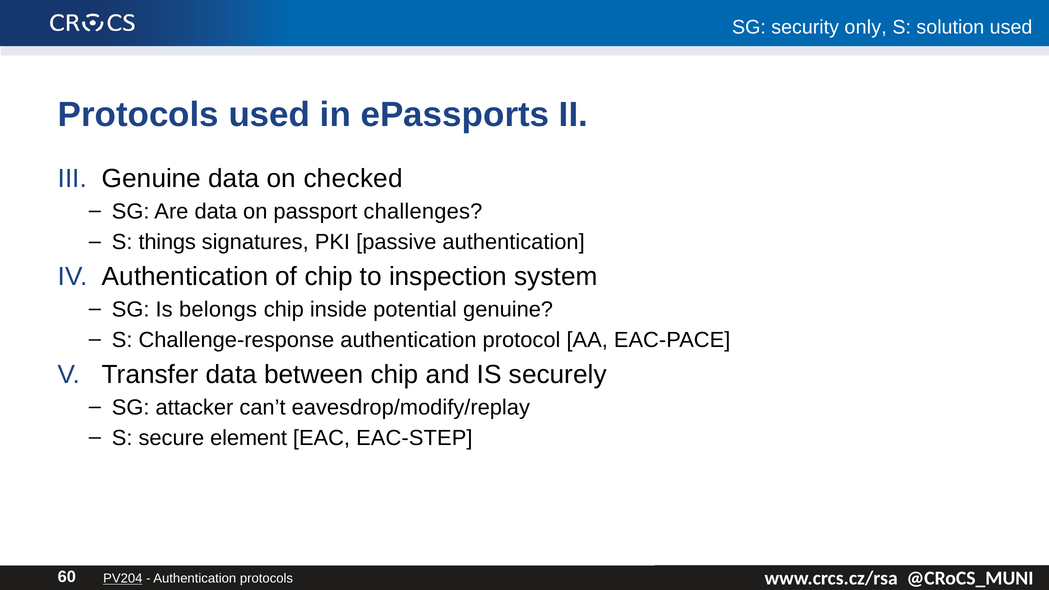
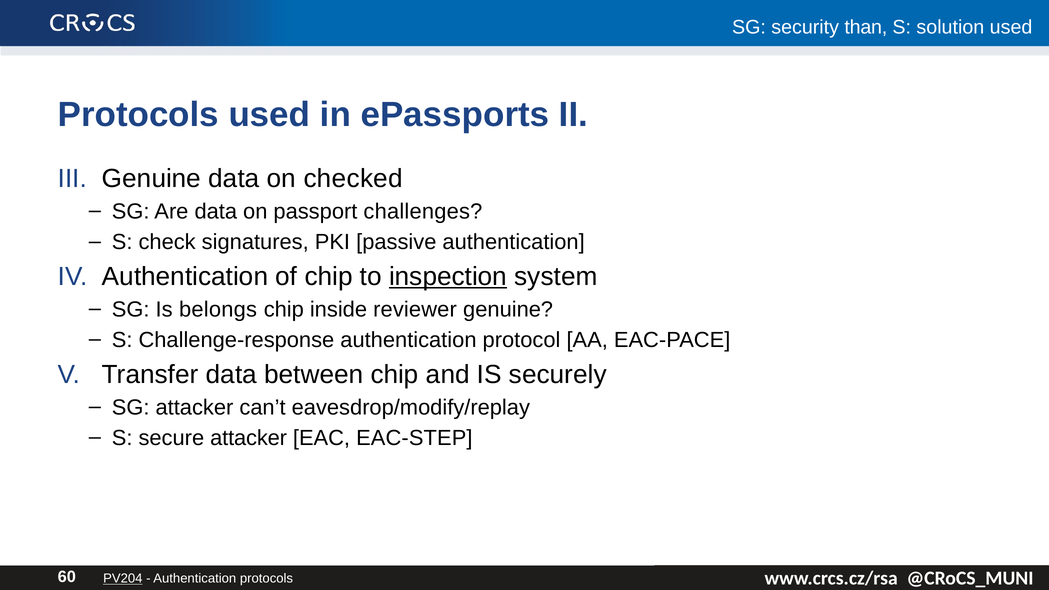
only: only -> than (866, 27)
things: things -> check (167, 242)
inspection underline: none -> present (448, 277)
potential: potential -> reviewer (415, 309)
secure element: element -> attacker (249, 438)
